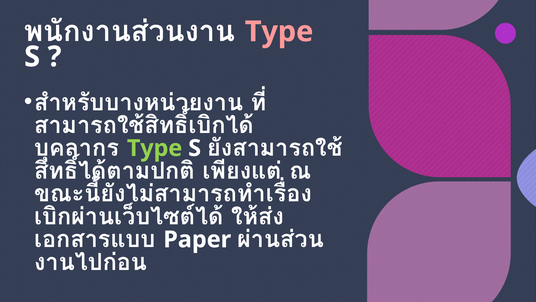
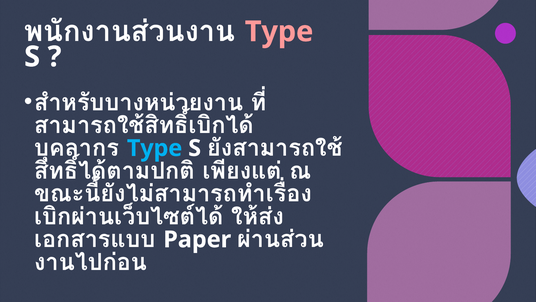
Type colour: light green -> light blue (155, 148)
